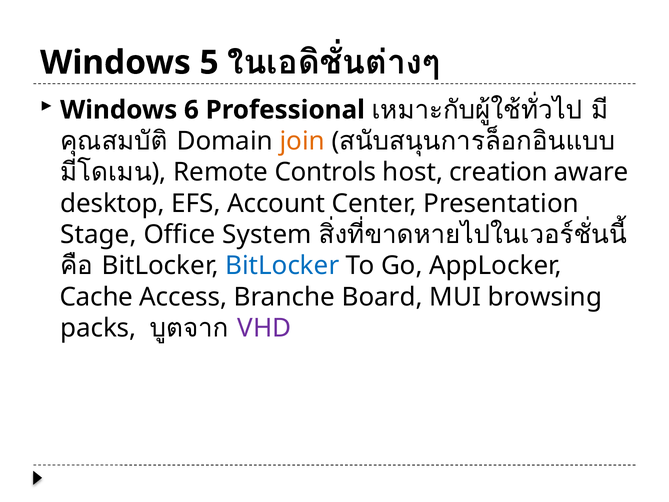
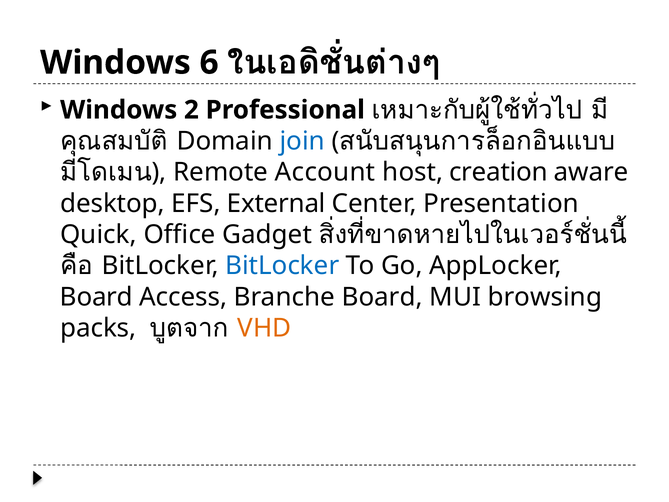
5: 5 -> 6 (209, 63)
6: 6 -> 2 (191, 110)
join colour: orange -> blue (302, 141)
Controls: Controls -> Account (325, 172)
Account: Account -> External (276, 203)
Stage: Stage -> Quick (98, 235)
System: System -> Gadget (267, 235)
Cache: Cache -> Board (96, 297)
VHD colour: purple -> orange (264, 328)
